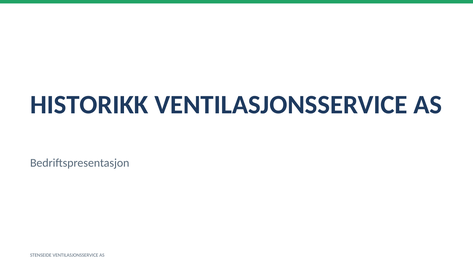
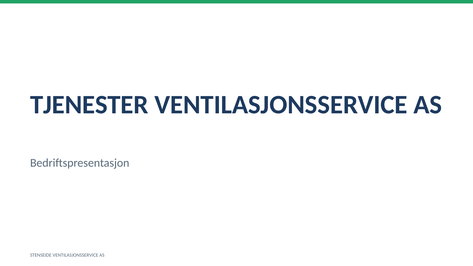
HISTORIKK: HISTORIKK -> TJENESTER (89, 105)
